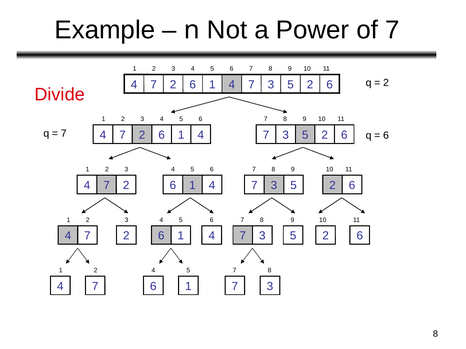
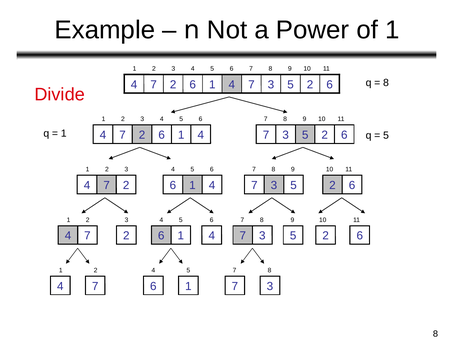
of 7: 7 -> 1 (392, 30)
2: 2 -> 8 (386, 83)
7: 7 -> 1 (64, 133)
6: 6 -> 5 (386, 136)
